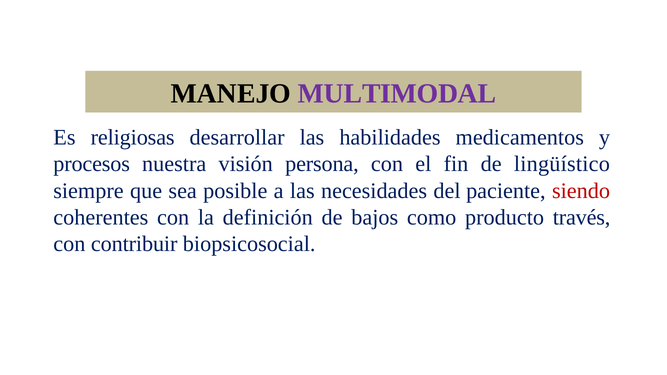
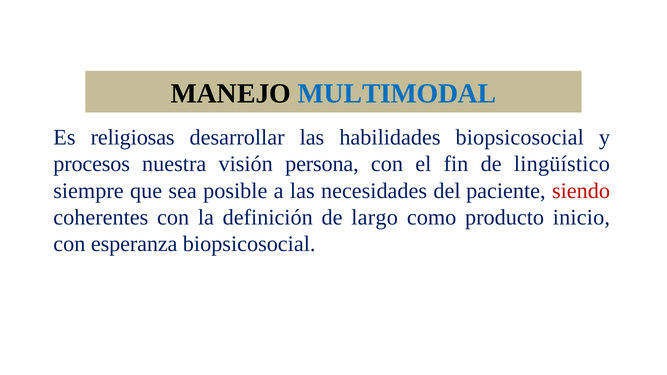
MULTIMODAL colour: purple -> blue (397, 94)
habilidades medicamentos: medicamentos -> biopsicosocial (520, 137)
bajos: bajos -> largo (375, 218)
través: través -> inicio (581, 218)
contribuir: contribuir -> esperanza (134, 244)
